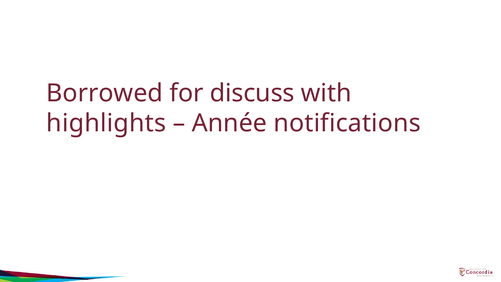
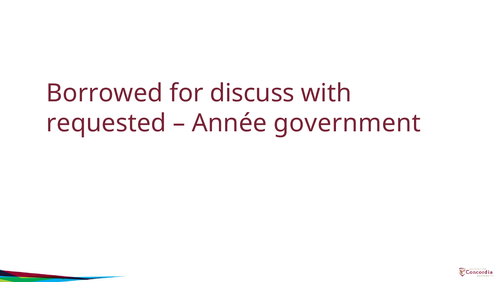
highlights: highlights -> requested (106, 123)
notifications: notifications -> government (347, 123)
